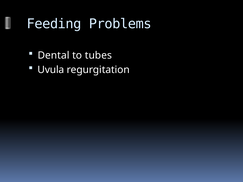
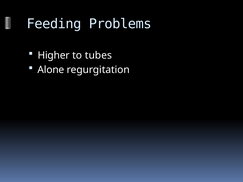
Dental: Dental -> Higher (54, 55)
Uvula: Uvula -> Alone (51, 70)
